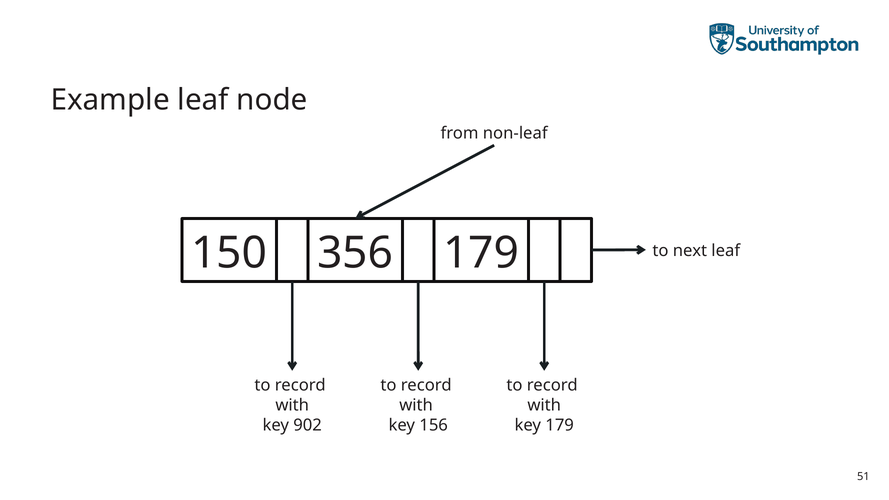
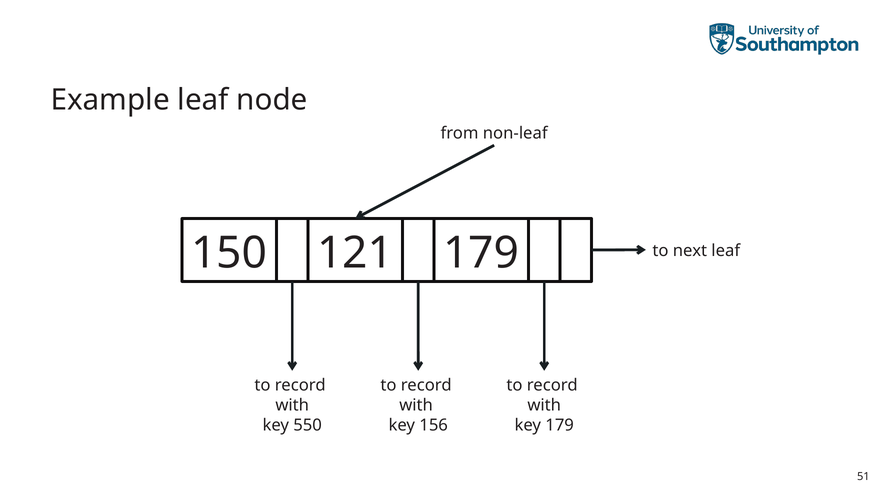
356: 356 -> 121 (355, 253)
902: 902 -> 550 (308, 425)
